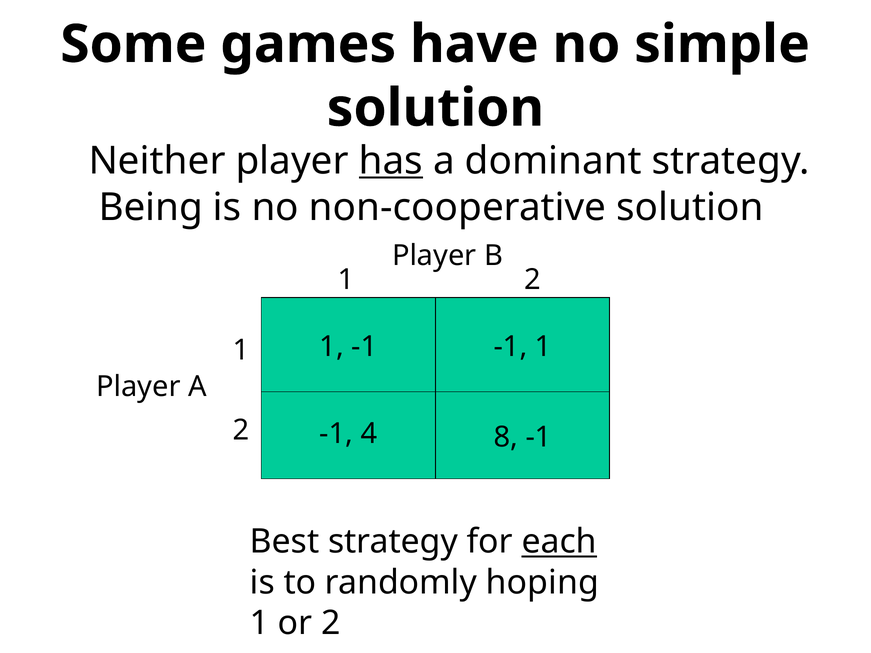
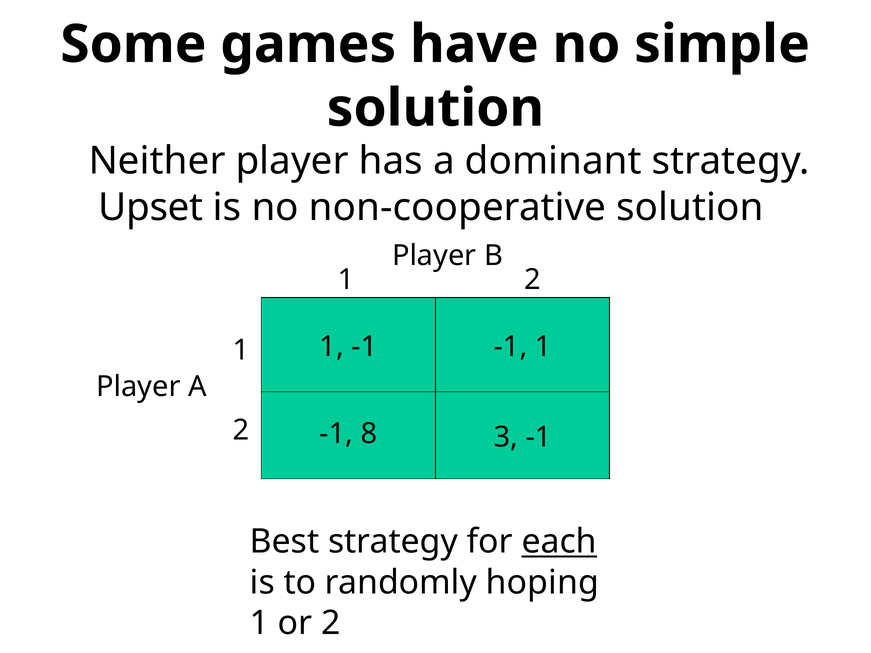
has underline: present -> none (391, 161)
Being: Being -> Upset (151, 207)
4: 4 -> 8 (369, 434)
8: 8 -> 3 (506, 438)
